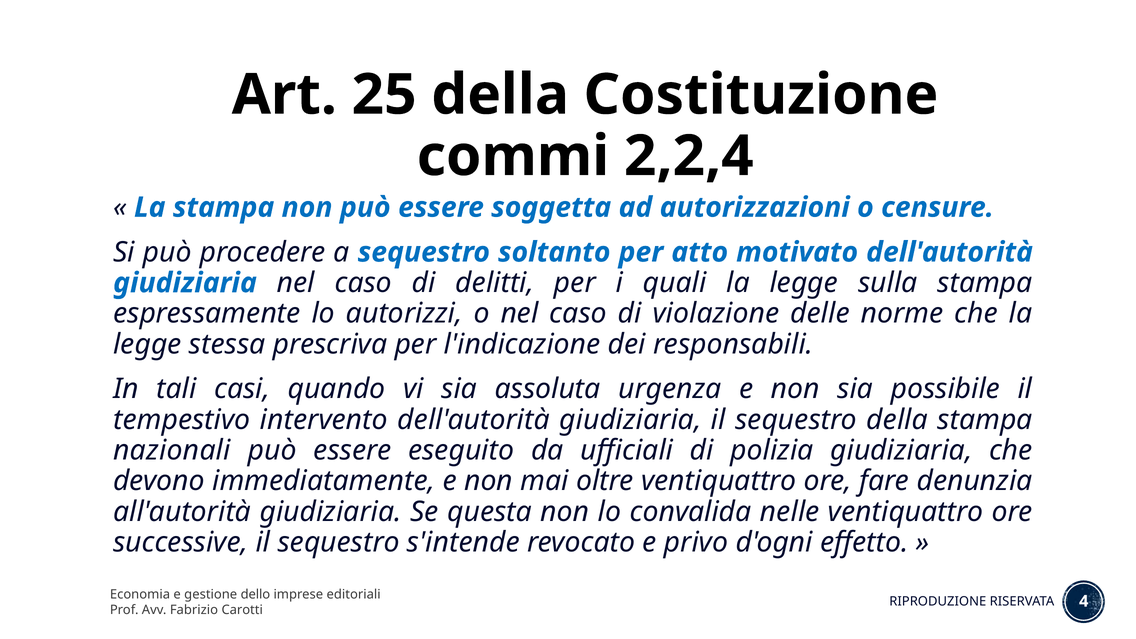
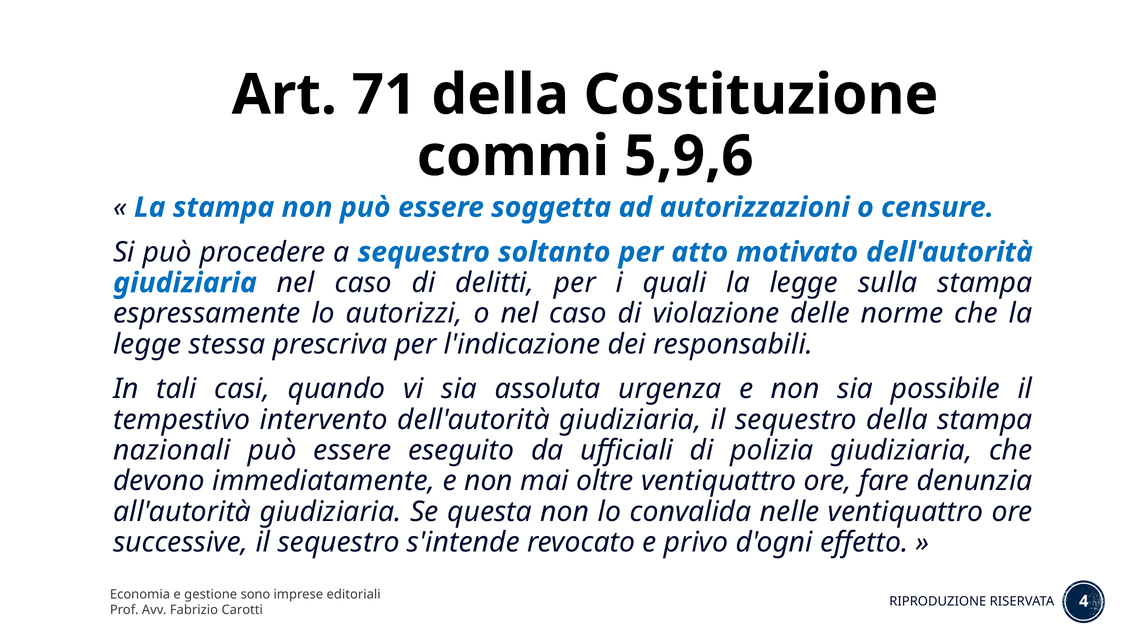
25: 25 -> 71 (384, 95)
2,2,4: 2,2,4 -> 5,9,6 (689, 156)
dello: dello -> sono (255, 595)
